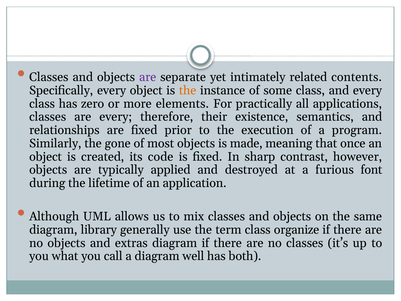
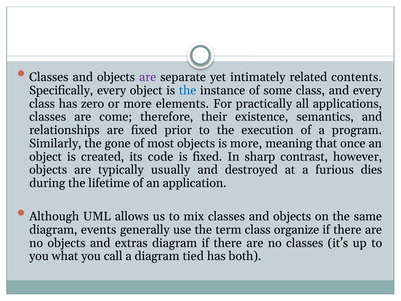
the colour: orange -> blue (188, 90)
are every: every -> come (116, 117)
is made: made -> more (246, 143)
applied: applied -> usually (171, 170)
font: font -> dies (371, 170)
library: library -> events (99, 230)
well: well -> tied (193, 256)
